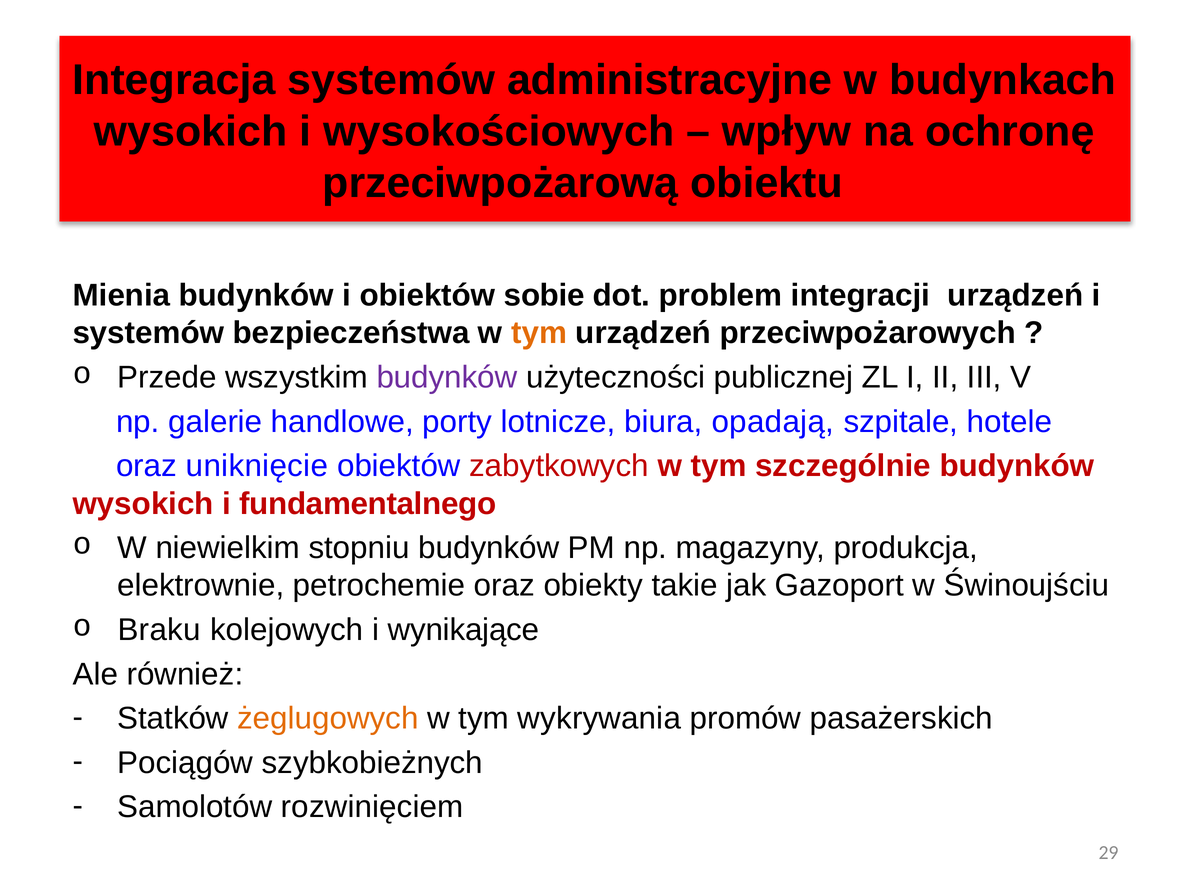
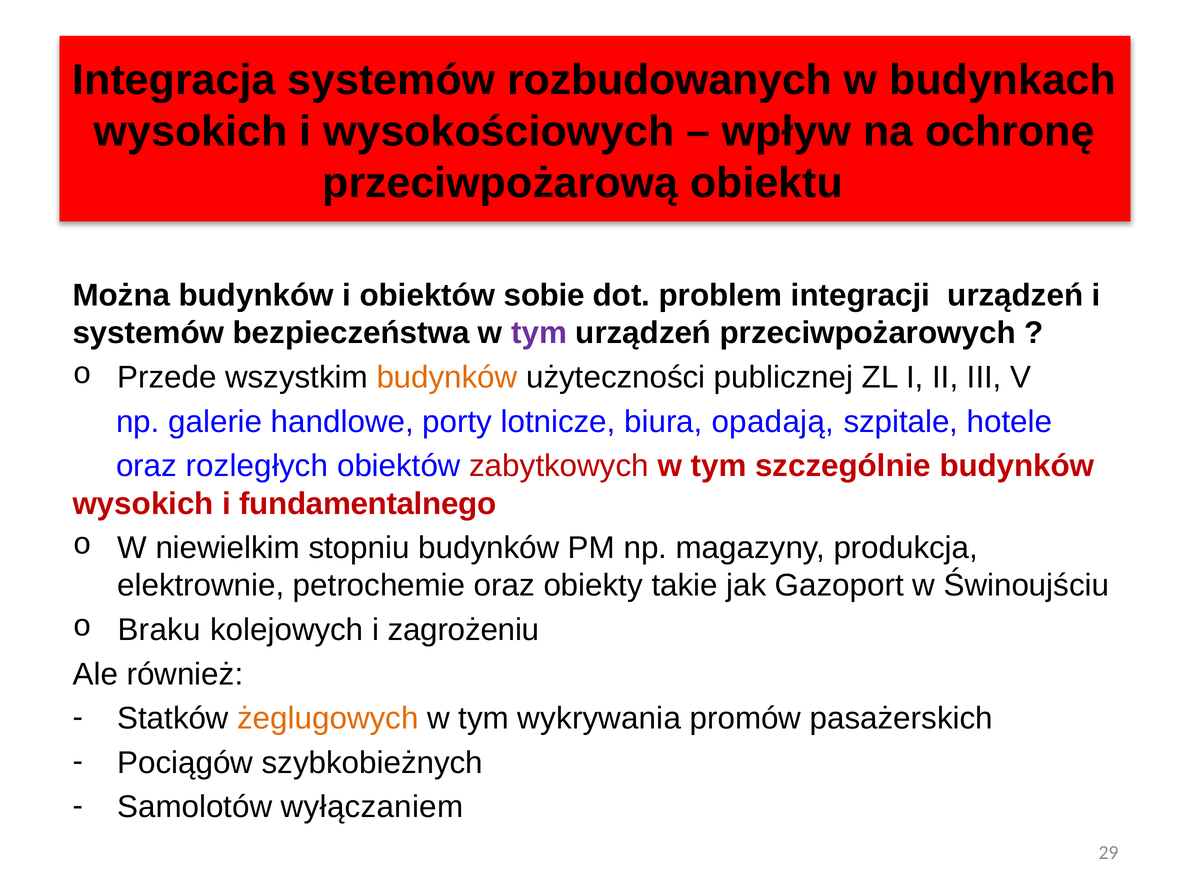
administracyjne: administracyjne -> rozbudowanych (670, 80)
Mienia: Mienia -> Można (121, 295)
tym colour: orange -> purple (539, 333)
budynków colour: purple -> orange (447, 377)
uniknięcie: uniknięcie -> rozległych (257, 466)
wynikające: wynikające -> zagrożeniu (464, 630)
rozwinięciem: rozwinięciem -> wyłączaniem (372, 807)
